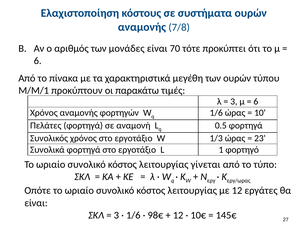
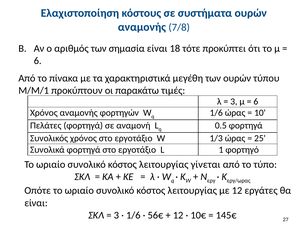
μονάδες: μονάδες -> σημασία (127, 49)
70: 70 -> 18 (175, 49)
23: 23 -> 25 (260, 138)
98€: 98€ -> 56€ (155, 215)
